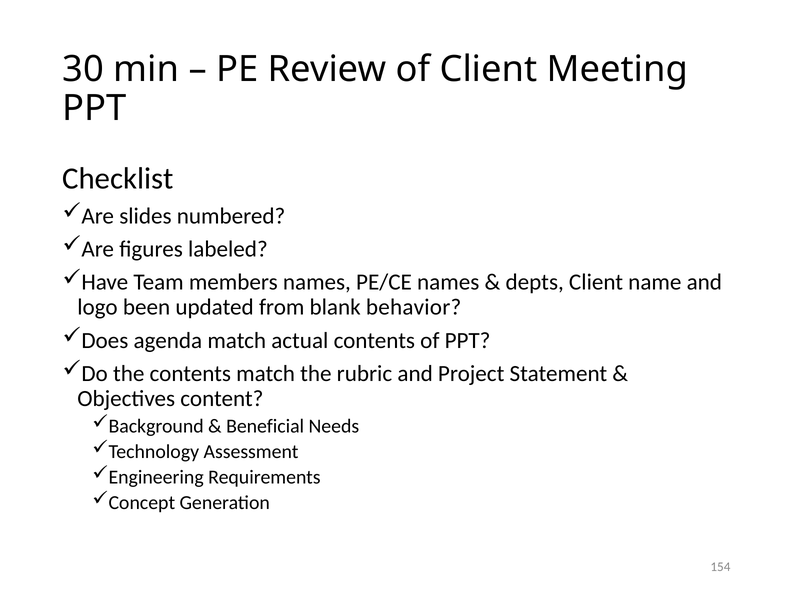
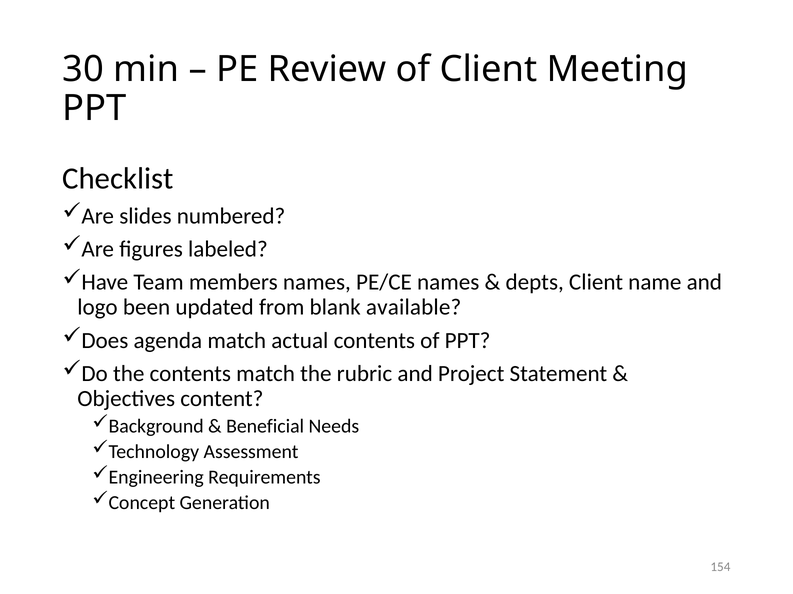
behavior: behavior -> available (414, 308)
